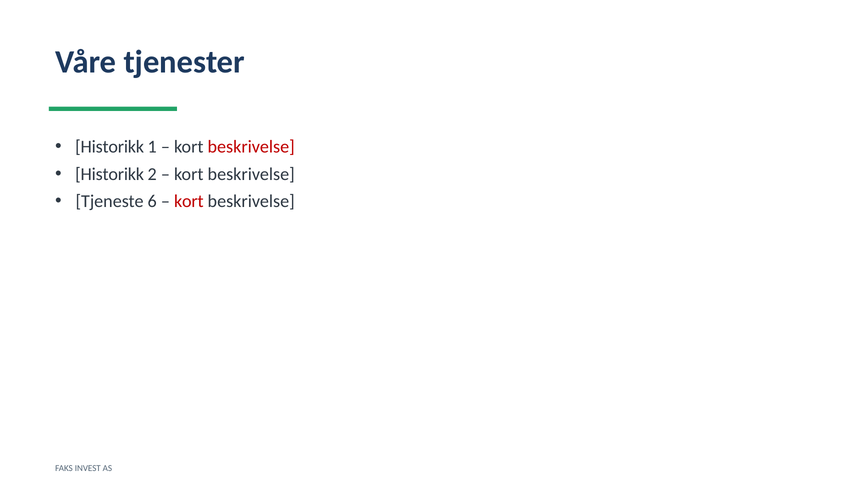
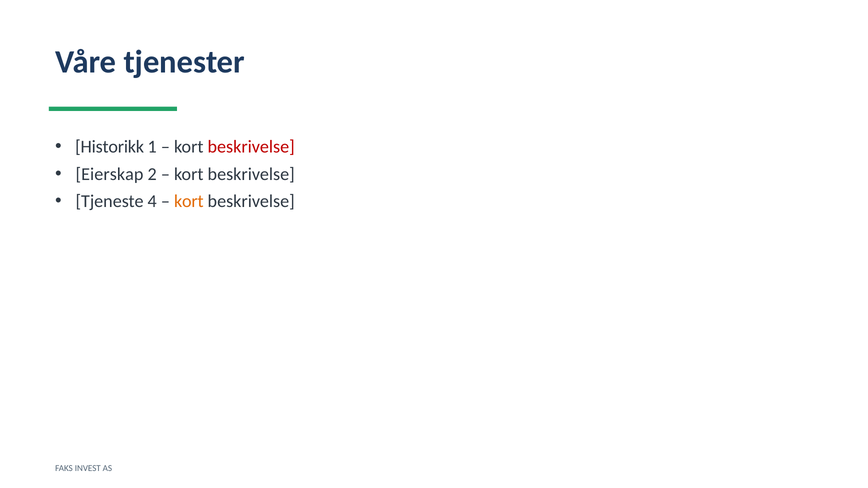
Historikk: Historikk -> Eierskap (110, 174)
6: 6 -> 4 (152, 201)
kort colour: red -> orange (189, 201)
